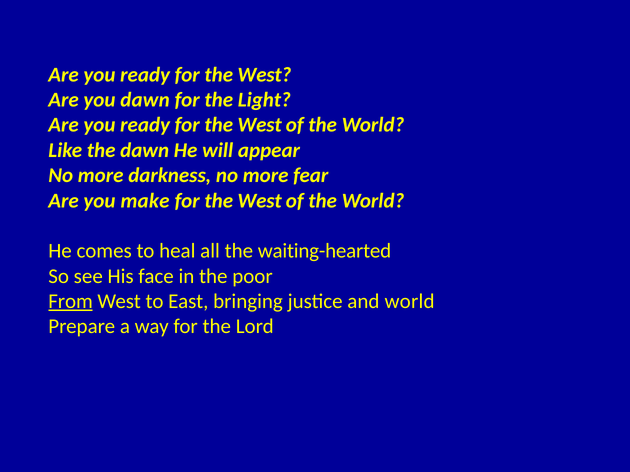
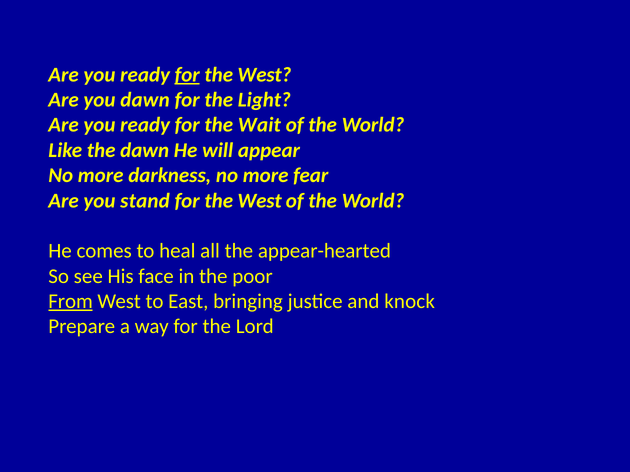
for underline: none -> present (187, 75)
West: West -> Wait (259, 125)
make: make -> stand (145, 201)
waiting-hearted: waiting-hearted -> appear-hearted (324, 251)
and world: world -> knock (410, 302)
